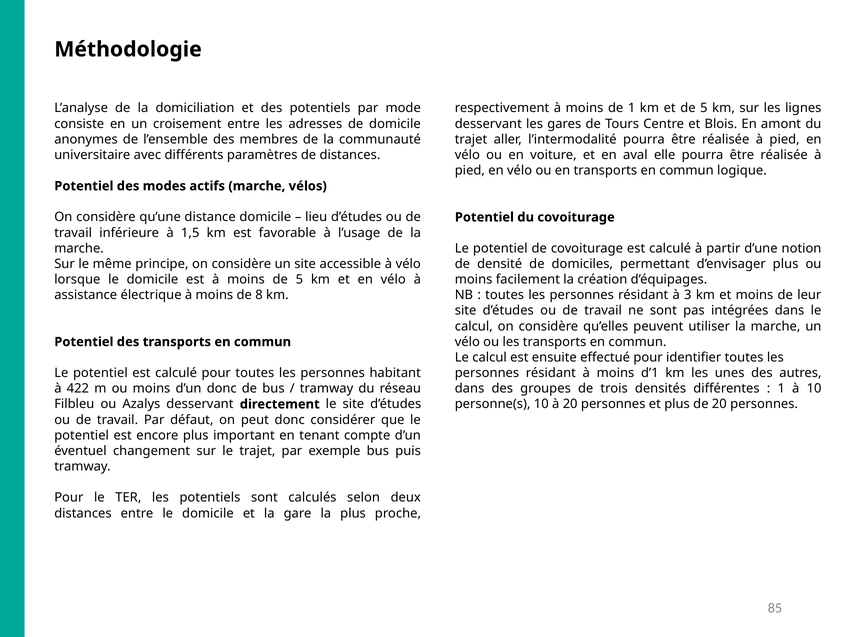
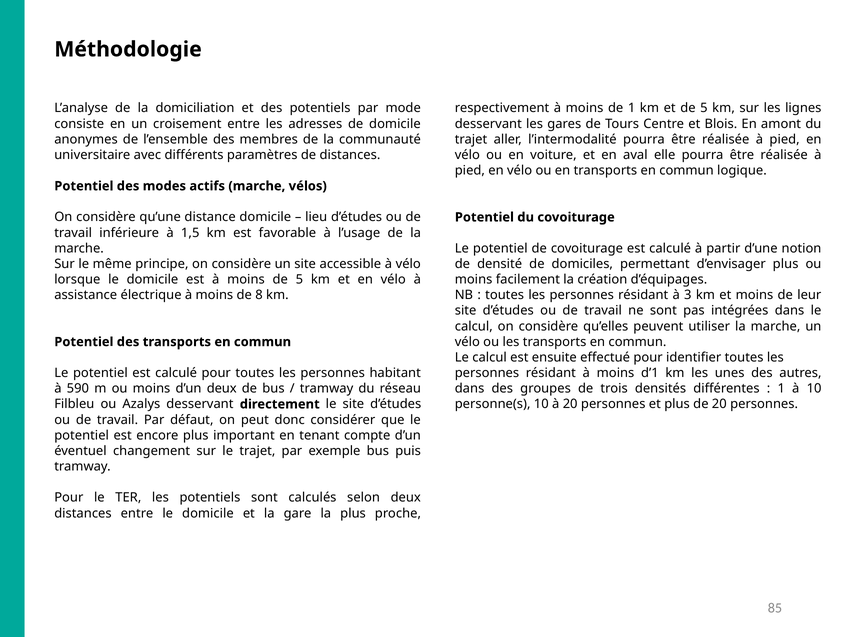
422: 422 -> 590 (78, 388)
d’un donc: donc -> deux (222, 388)
